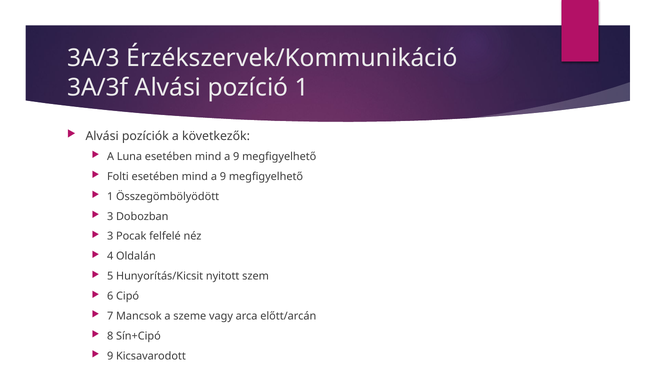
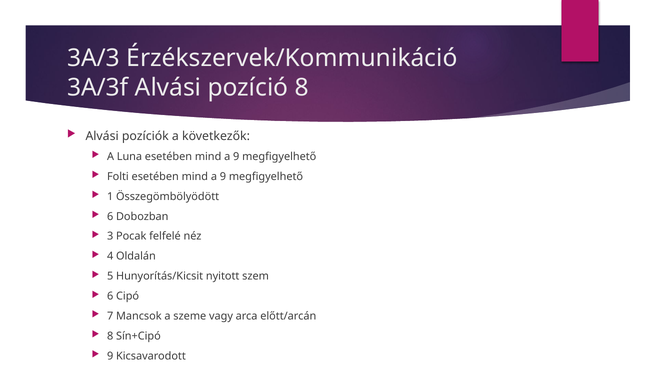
pozíció 1: 1 -> 8 (302, 88)
3: 3 -> 6 (110, 216)
